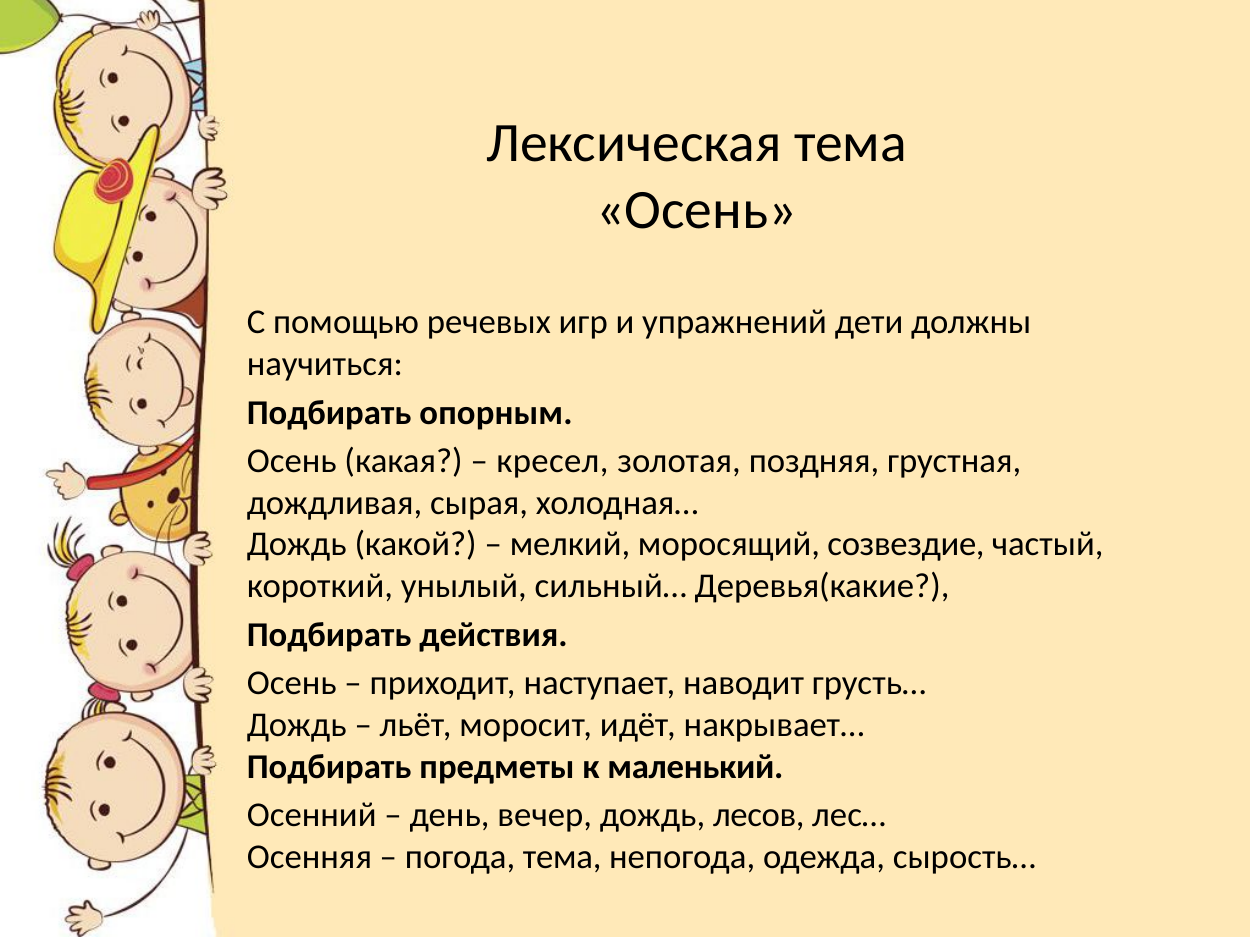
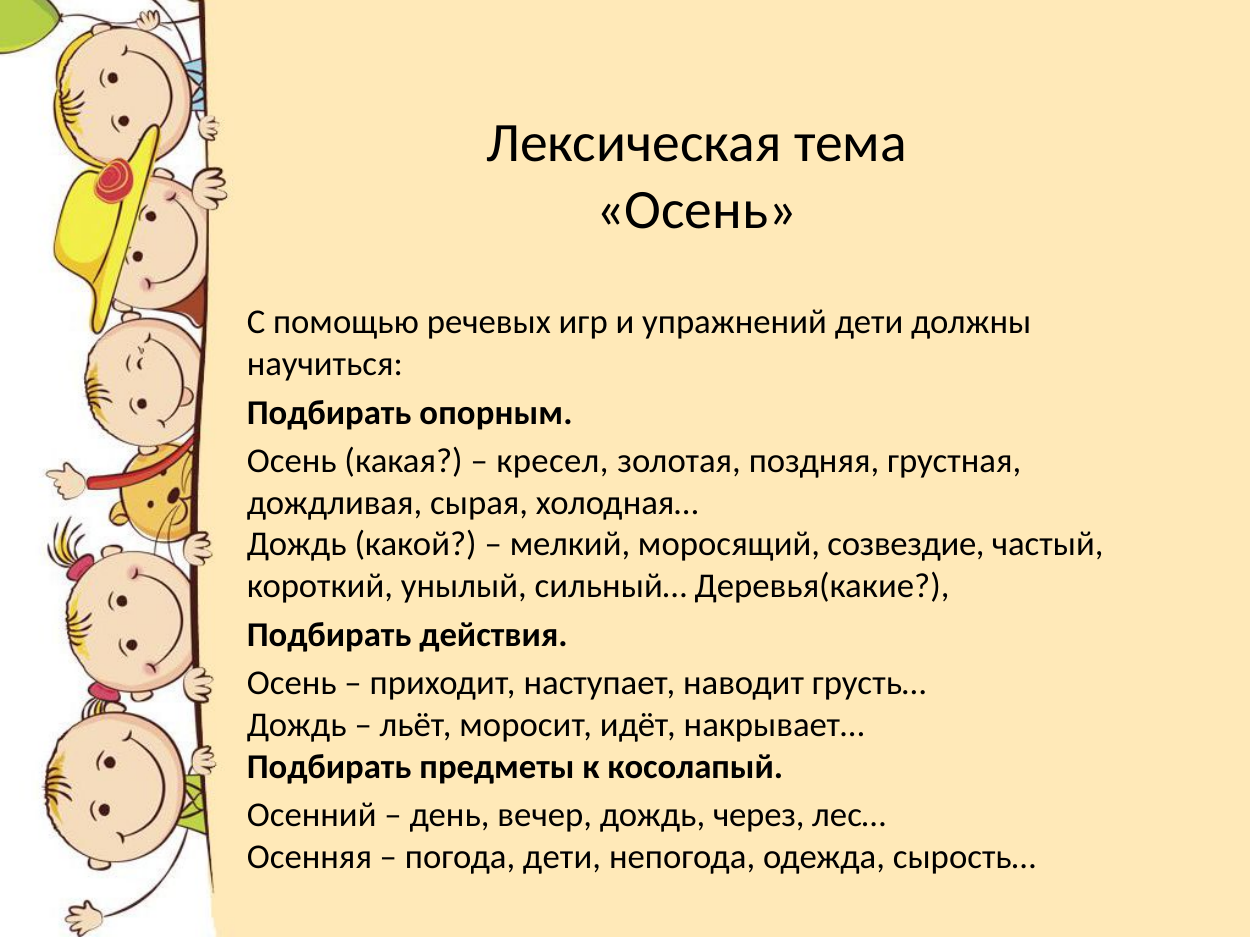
маленький: маленький -> косолапый (695, 767)
лесов: лесов -> через (759, 816)
погода тема: тема -> дети (562, 857)
